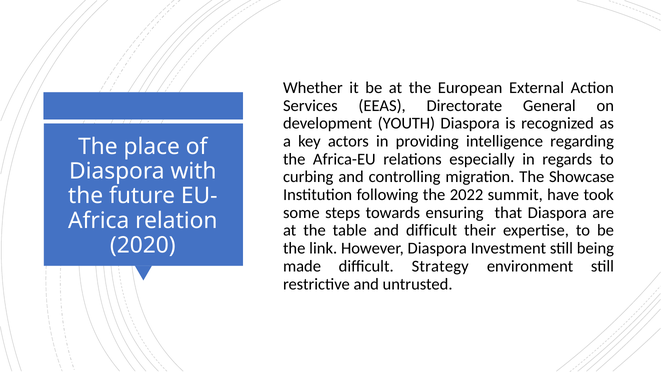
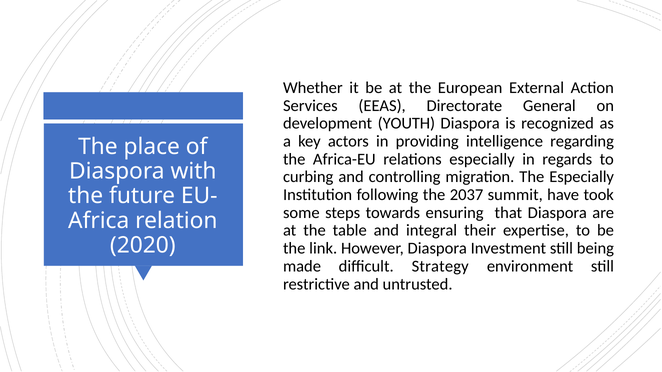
The Showcase: Showcase -> Especially (582, 177)
2022: 2022 -> 2037 (467, 195)
and difficult: difficult -> integral (432, 231)
